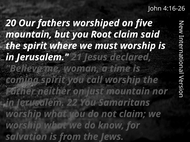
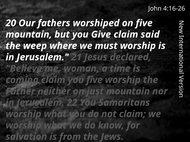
Root: Root -> Give (101, 35)
the spirit: spirit -> weep (35, 46)
coming spirit: spirit -> claim (53, 80)
you call: call -> five (94, 80)
